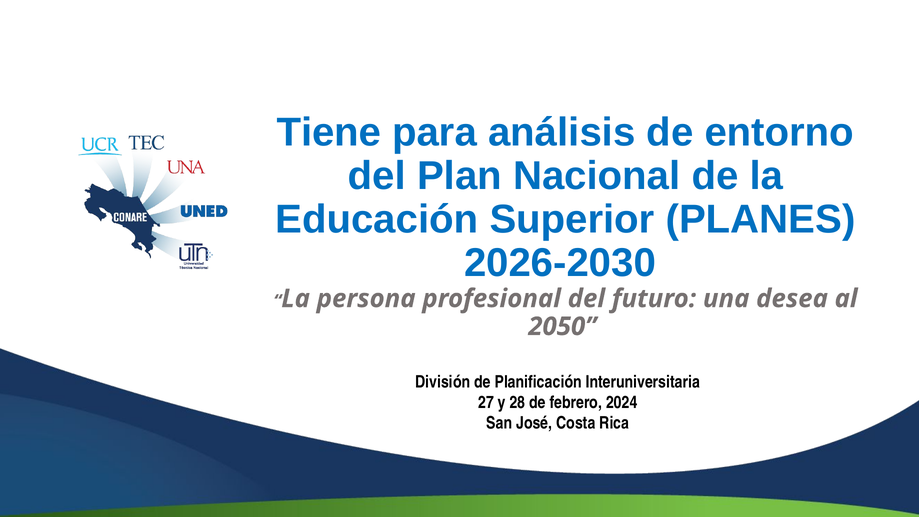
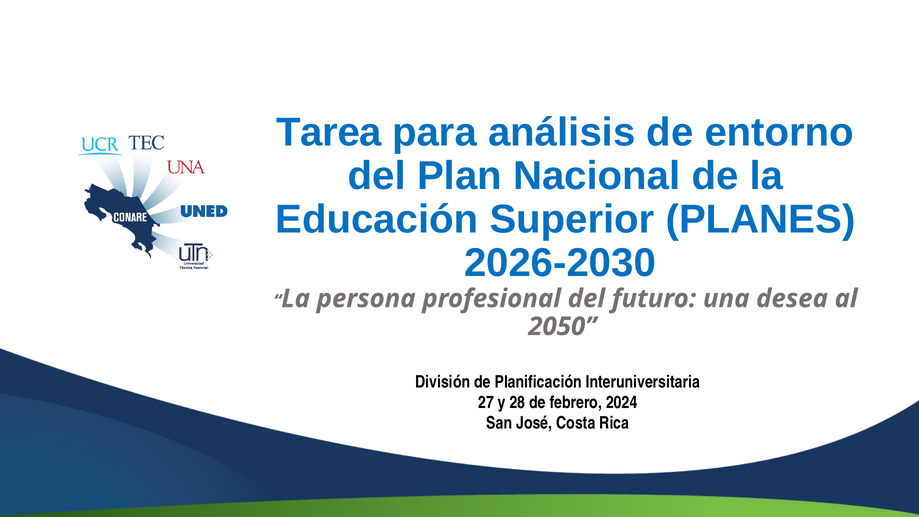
Tiene: Tiene -> Tarea (329, 133)
